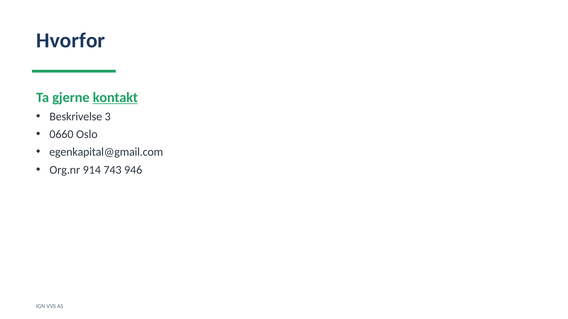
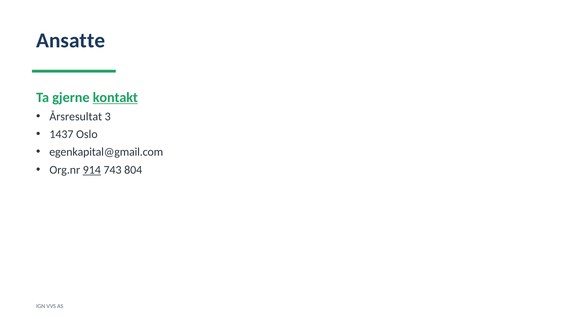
Hvorfor: Hvorfor -> Ansatte (71, 41)
Beskrivelse: Beskrivelse -> Årsresultat (76, 117)
0660: 0660 -> 1437 (61, 135)
914 underline: none -> present (92, 170)
946: 946 -> 804 (133, 170)
